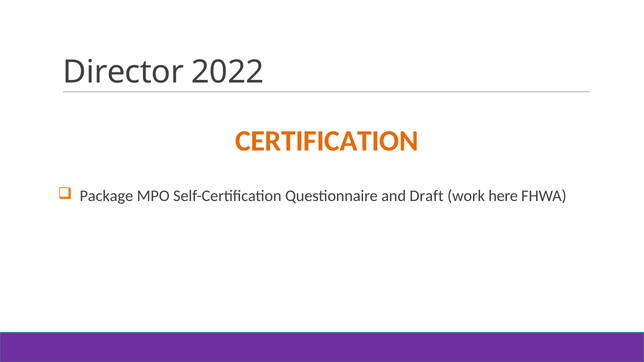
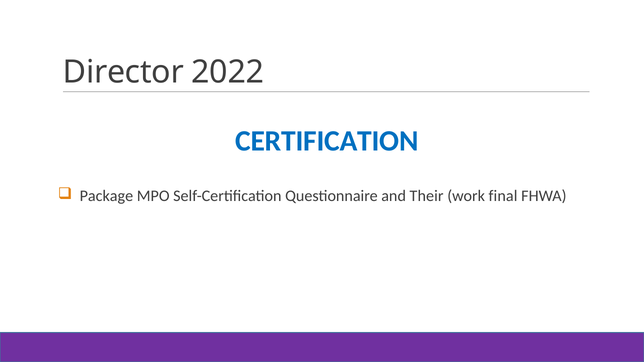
CERTIFICATION colour: orange -> blue (327, 141)
Draft: Draft -> Their (427, 196)
here: here -> final (503, 196)
